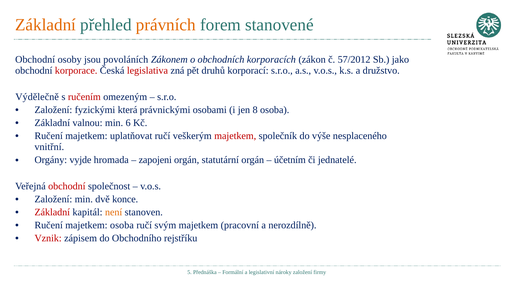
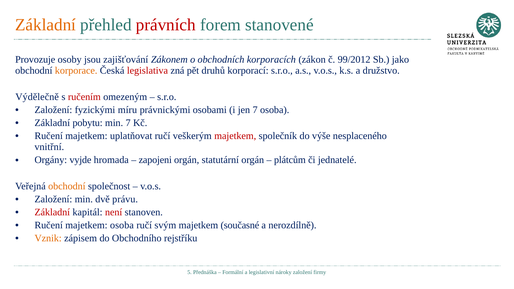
právních colour: orange -> red (166, 25)
Obchodní: Obchodní -> Provozuje (35, 60)
povoláních: povoláních -> zajišťování (126, 60)
57/2012: 57/2012 -> 99/2012 (354, 60)
korporace colour: red -> orange (76, 71)
která: která -> míru (127, 110)
jen 8: 8 -> 7 (255, 110)
valnou: valnou -> pobytu (88, 123)
min 6: 6 -> 7 (128, 123)
účetním: účetním -> plátcům (290, 160)
obchodní colour: red -> orange (67, 186)
konce: konce -> právu (125, 199)
není colour: orange -> red (114, 212)
pracovní: pracovní -> současné (240, 225)
Vznik colour: red -> orange (48, 238)
